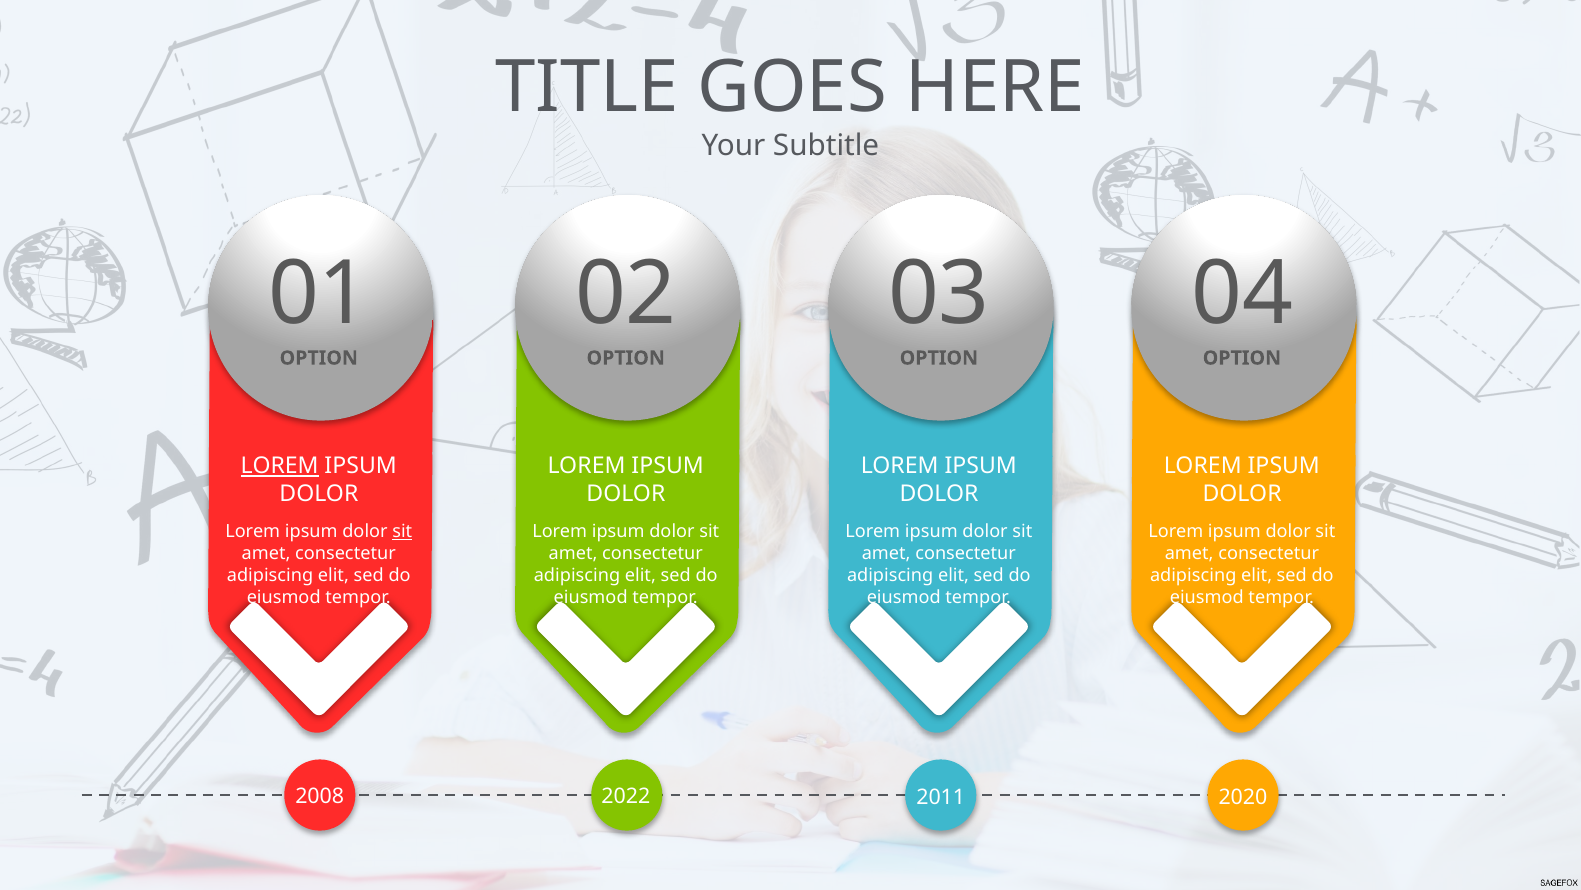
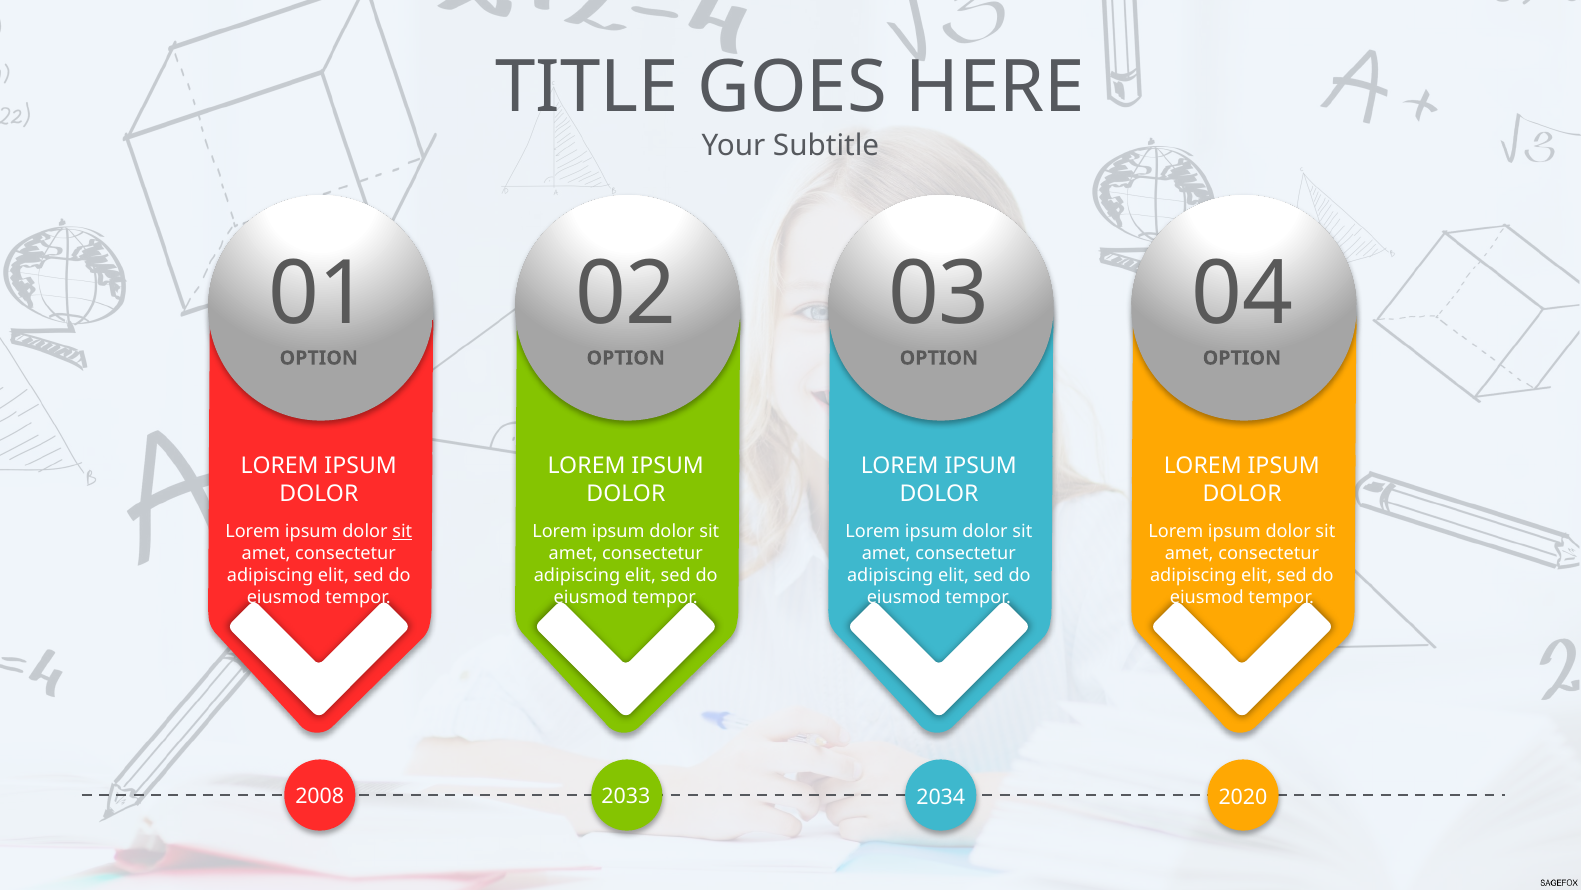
LOREM underline: present -> none (280, 466)
2022: 2022 -> 2033 (626, 796)
2011: 2011 -> 2034 (941, 797)
